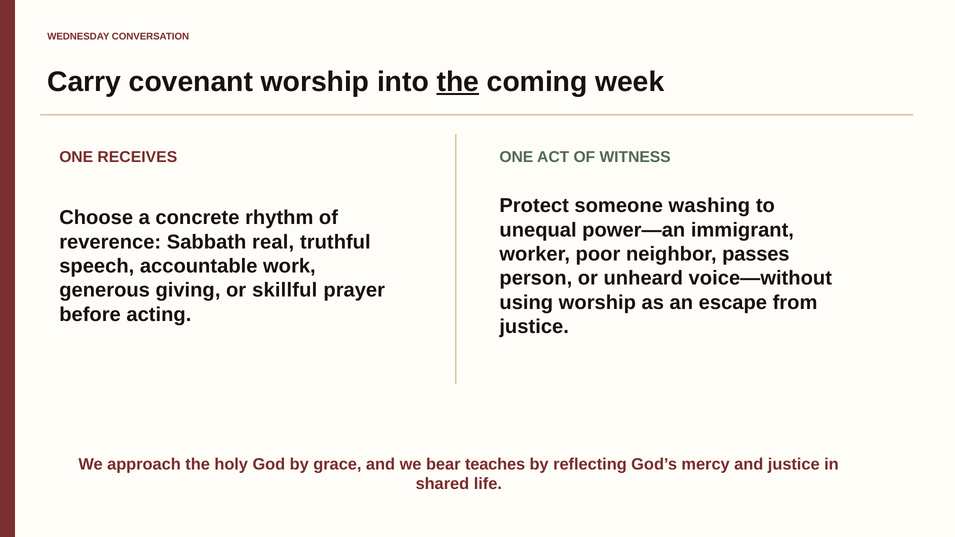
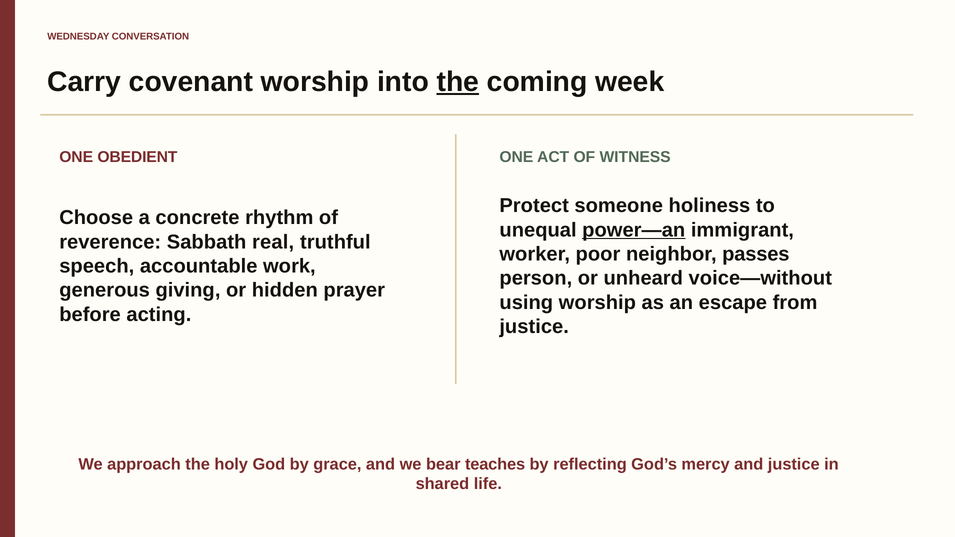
RECEIVES: RECEIVES -> OBEDIENT (137, 157)
washing: washing -> holiness (709, 206)
power—an underline: none -> present (634, 230)
skillful: skillful -> hidden (285, 290)
